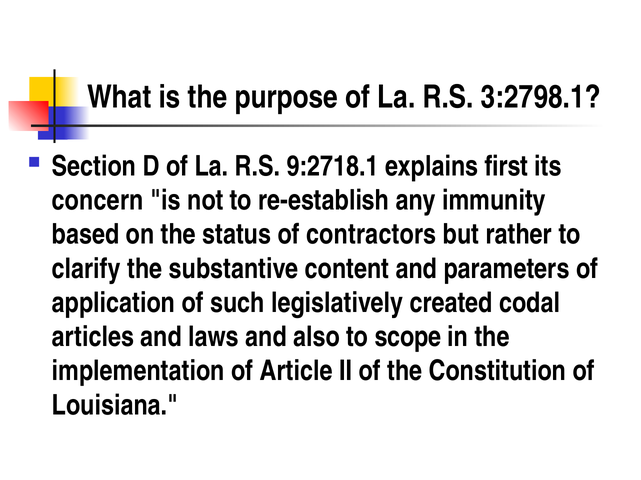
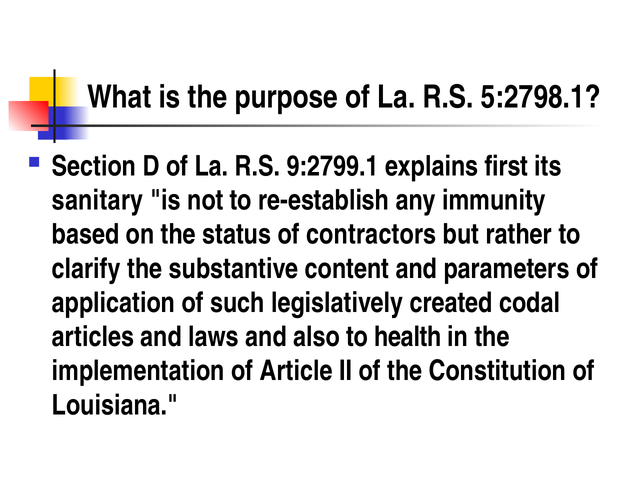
3:2798.1: 3:2798.1 -> 5:2798.1 (541, 97)
9:2718.1: 9:2718.1 -> 9:2799.1 (333, 167)
concern: concern -> sanitary (98, 201)
scope: scope -> health (408, 337)
